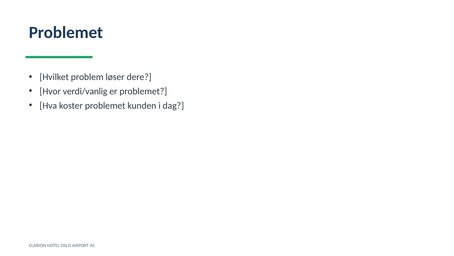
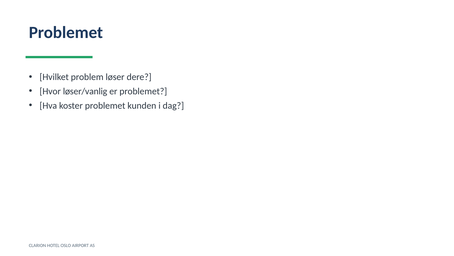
verdi/vanlig: verdi/vanlig -> løser/vanlig (85, 91)
